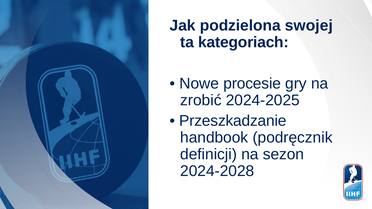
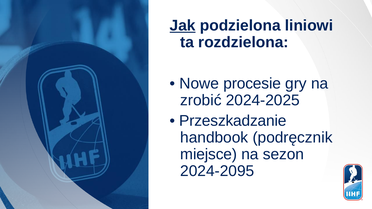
Jak underline: none -> present (183, 26)
swojej: swojej -> liniowi (309, 26)
kategoriach: kategoriach -> rozdzielona (243, 42)
definicji: definicji -> miejsce (209, 154)
2024-2028: 2024-2028 -> 2024-2095 (217, 171)
